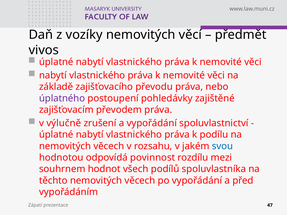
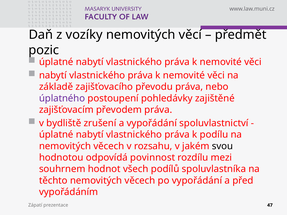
vivos: vivos -> pozic (44, 50)
výlučně: výlučně -> bydliště (64, 123)
svou colour: blue -> black (222, 146)
